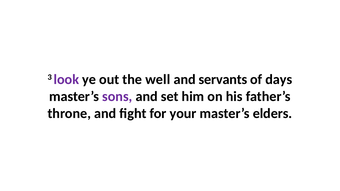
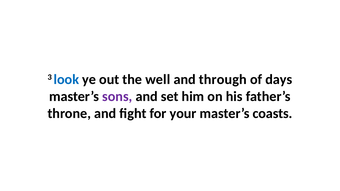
look colour: purple -> blue (66, 80)
servants: servants -> through (223, 80)
elders: elders -> coasts (273, 114)
